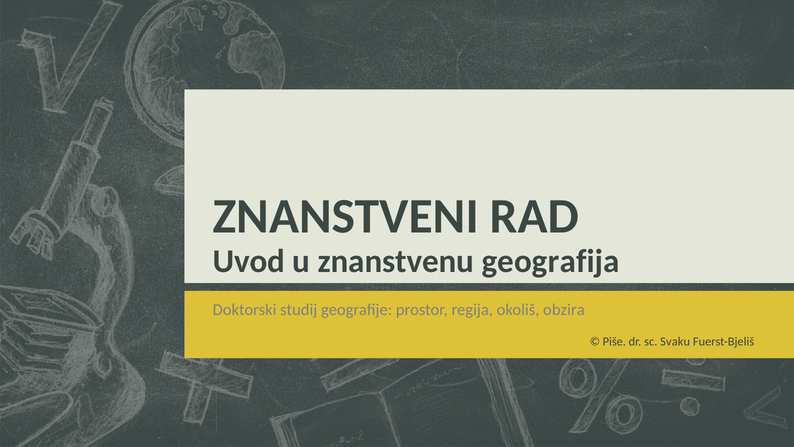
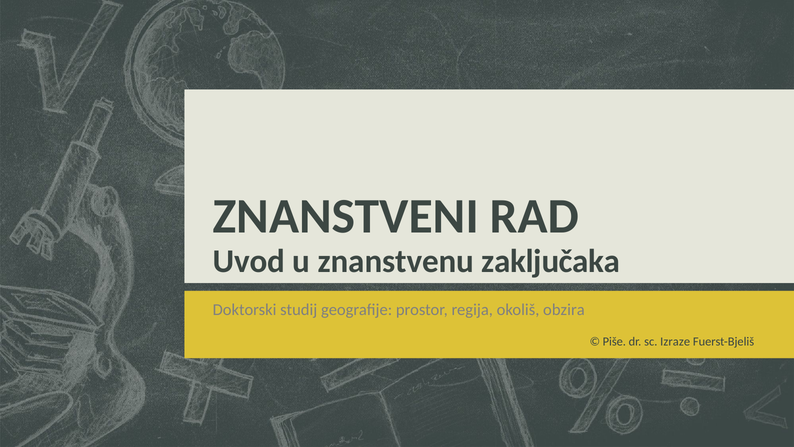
geografija: geografija -> zaključaka (551, 261)
Svaku: Svaku -> Izraze (675, 342)
